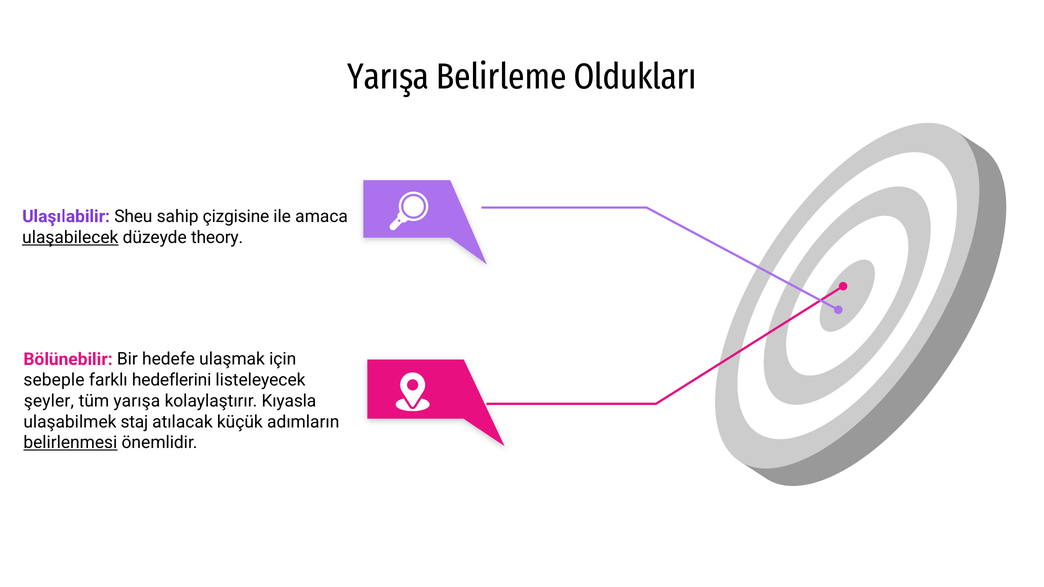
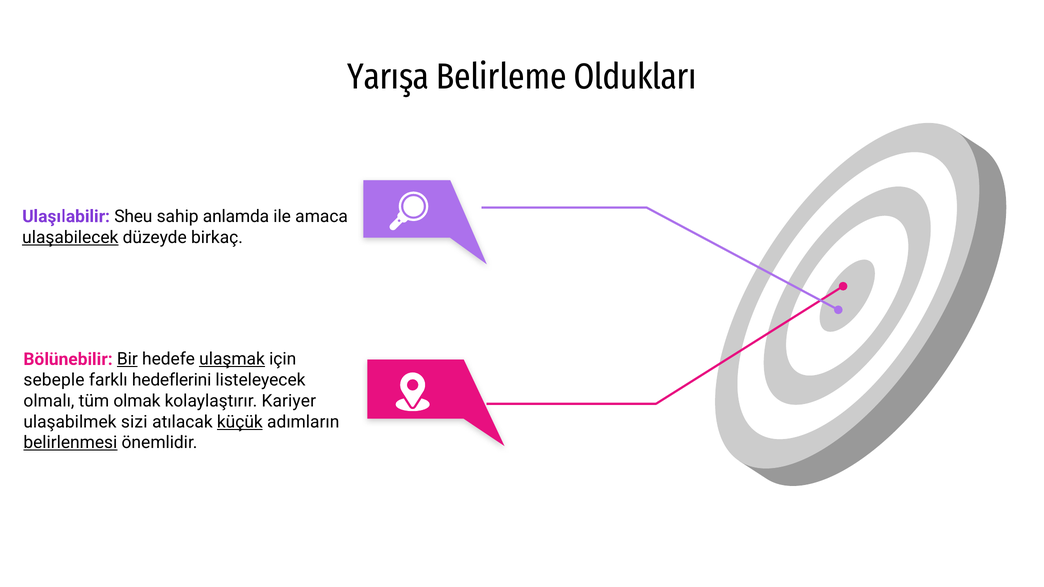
çizgisine: çizgisine -> anlamda (236, 217)
theory: theory -> birkaç (217, 237)
Bir underline: none -> present (127, 359)
ulaşmak underline: none -> present (232, 359)
şeyler: şeyler -> olmalı (49, 401)
tüm yarışa: yarışa -> olmak (137, 401)
Kıyasla: Kıyasla -> Kariyer (289, 401)
staj: staj -> sizi (134, 422)
küçük underline: none -> present (240, 422)
